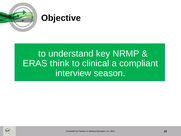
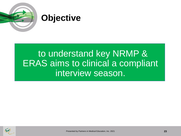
think: think -> aims (60, 63)
